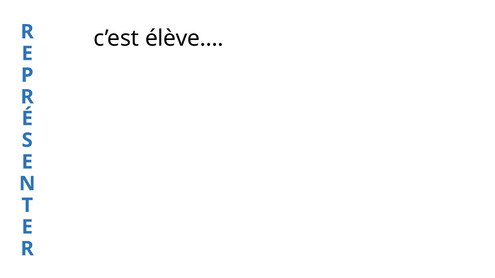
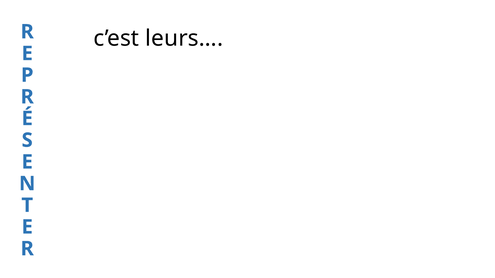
élève…: élève… -> leurs… (184, 39)
